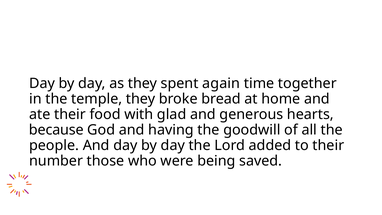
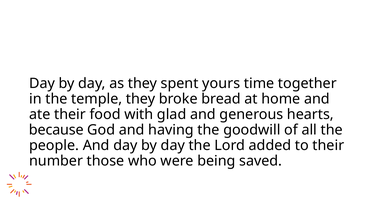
again: again -> yours (221, 83)
